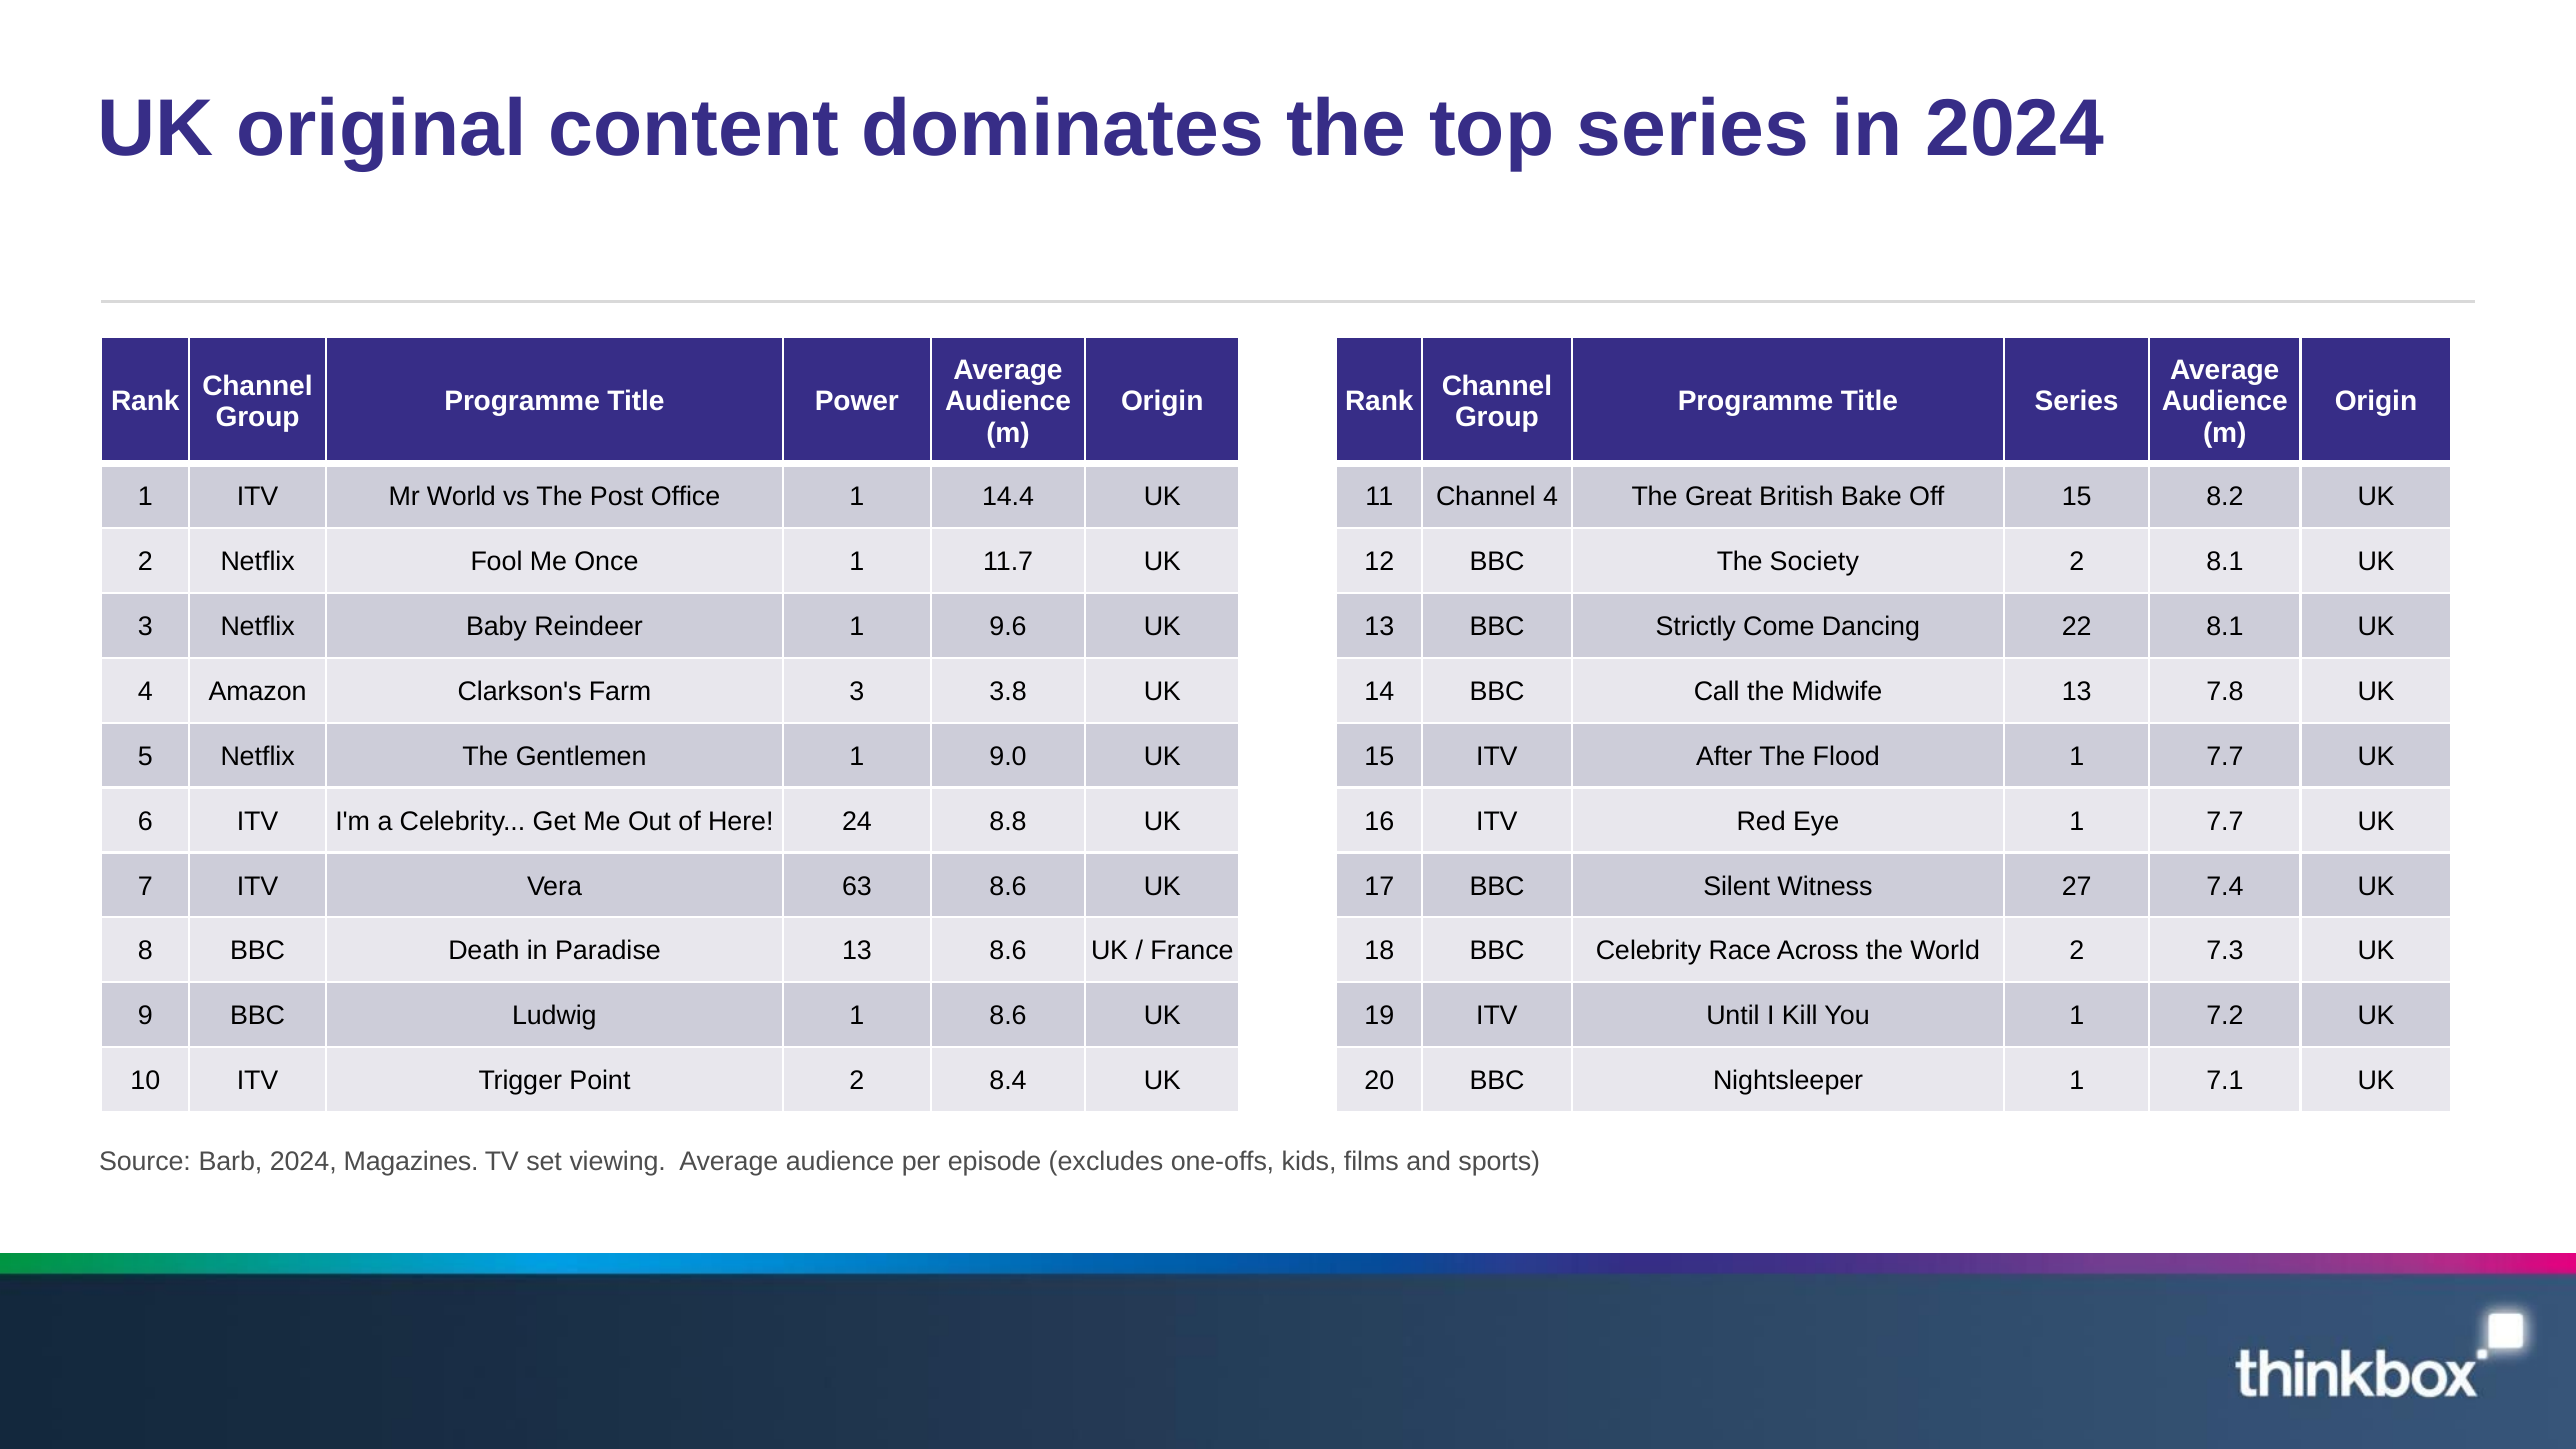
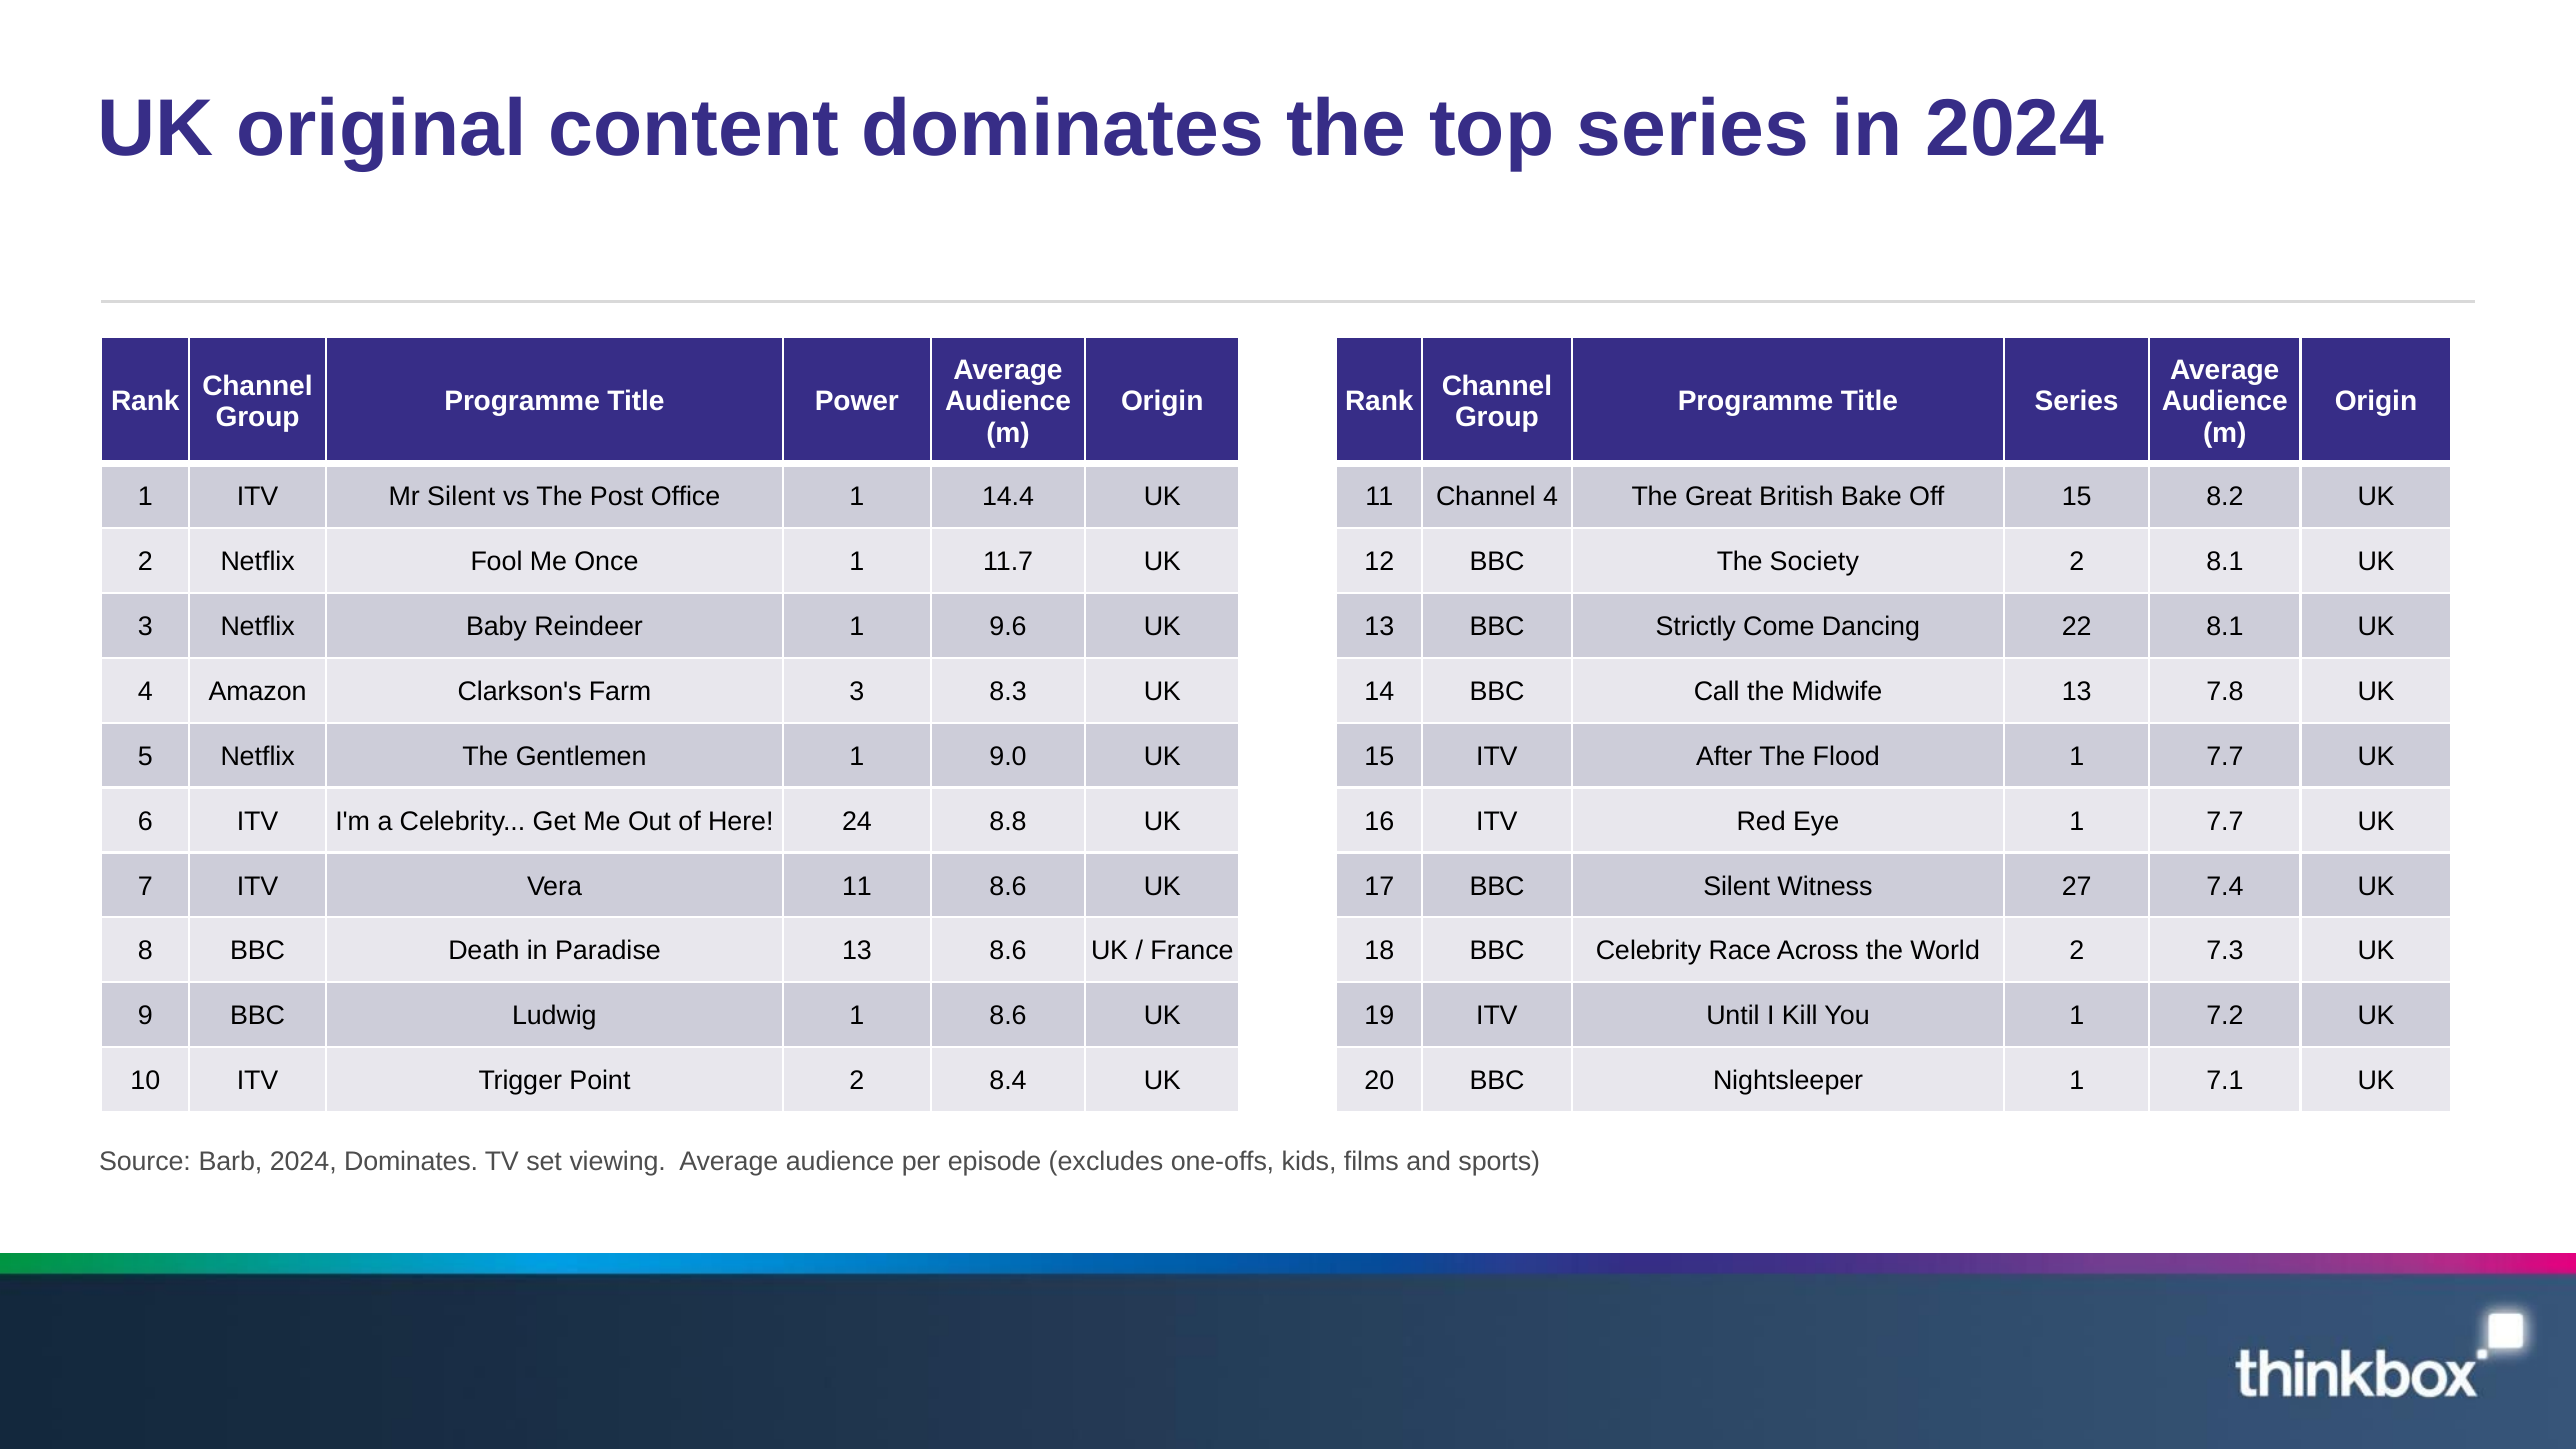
Mr World: World -> Silent (461, 497)
3.8: 3.8 -> 8.3 (1008, 692)
Vera 63: 63 -> 11 (857, 886)
2024 Magazines: Magazines -> Dominates (411, 1161)
